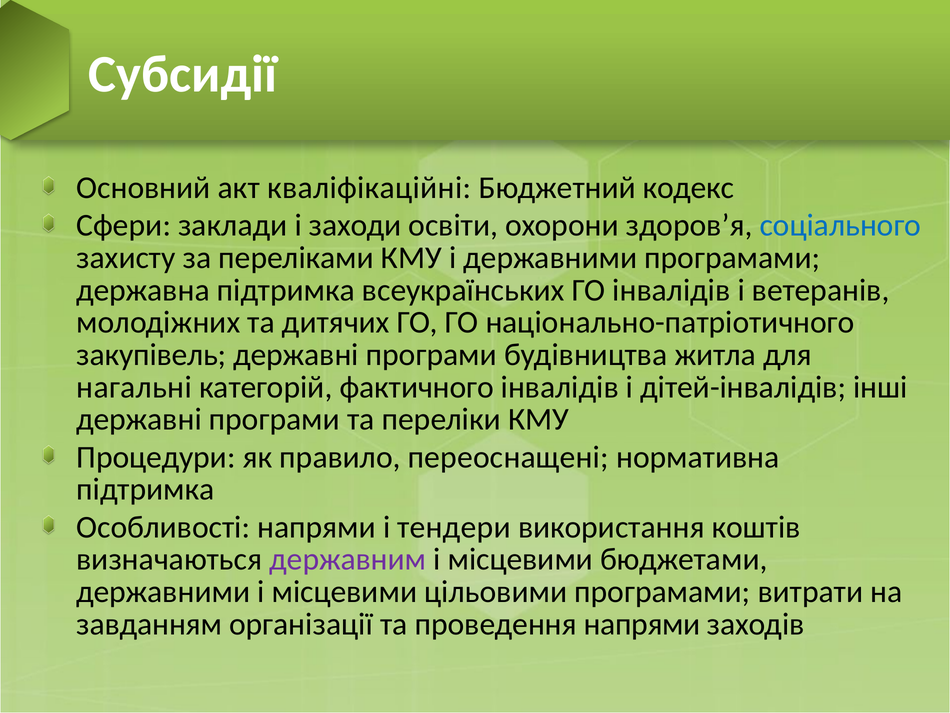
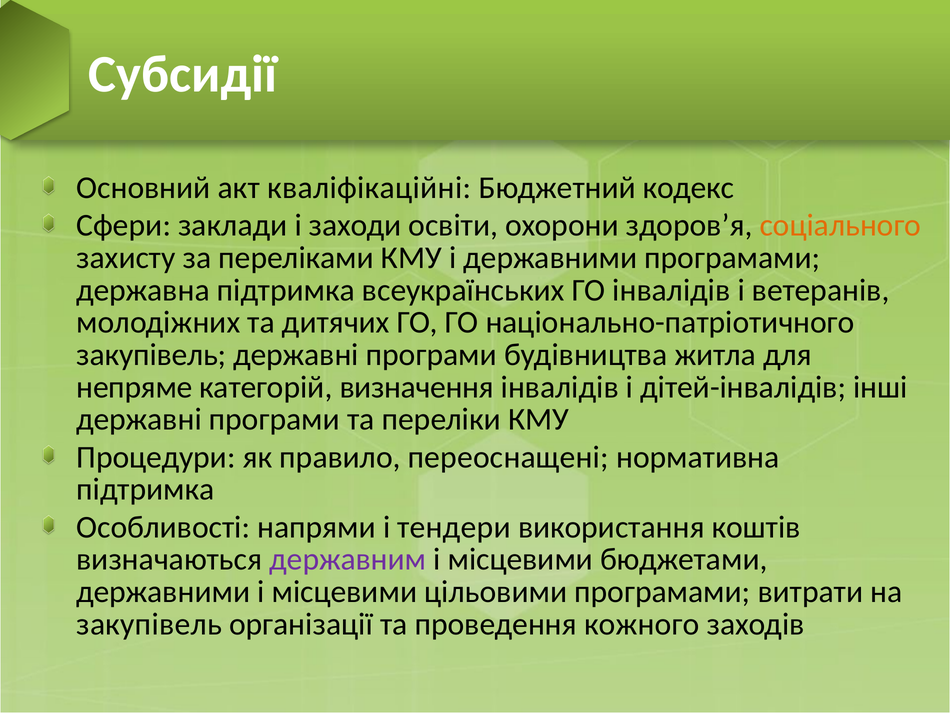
соціального colour: blue -> orange (840, 225)
нагальні: нагальні -> непряме (134, 387)
фактичного: фактичного -> визначення (417, 387)
завданням: завданням -> закупівель (149, 624)
проведення напрями: напрями -> кожного (642, 624)
